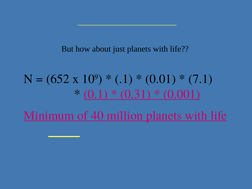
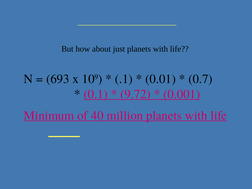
652: 652 -> 693 (58, 79)
7.1: 7.1 -> 0.7 (200, 79)
0.31: 0.31 -> 9.72 (136, 94)
